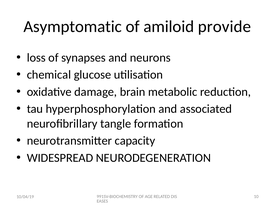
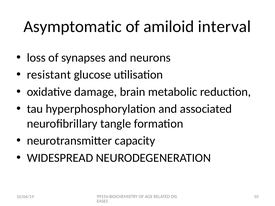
provide: provide -> interval (224, 27)
chemical: chemical -> resistant (49, 75)
